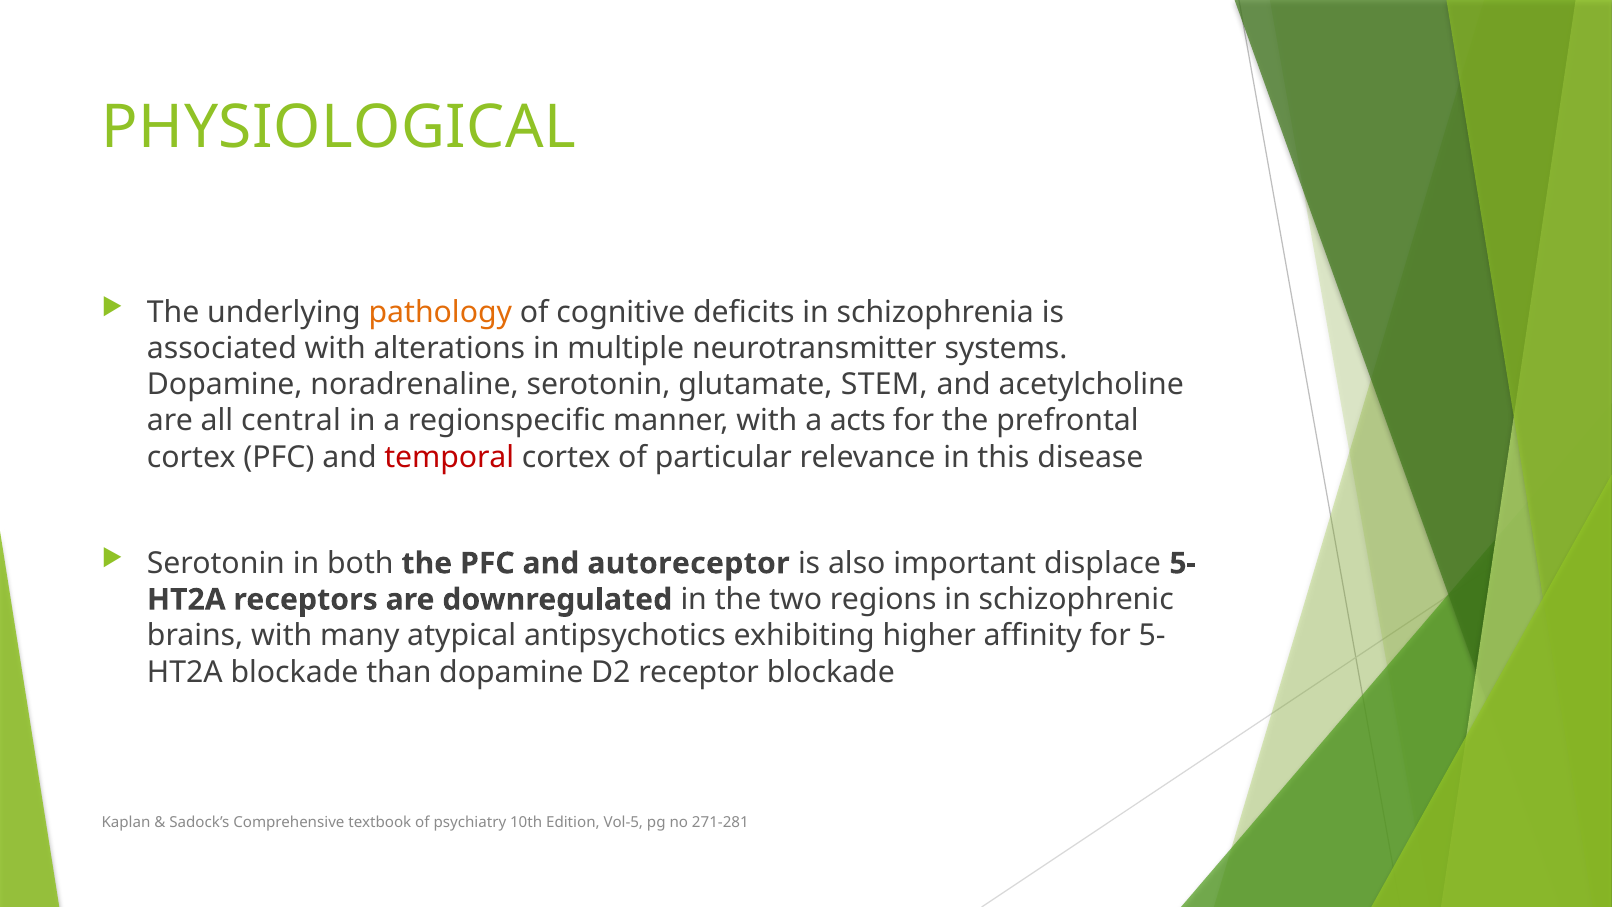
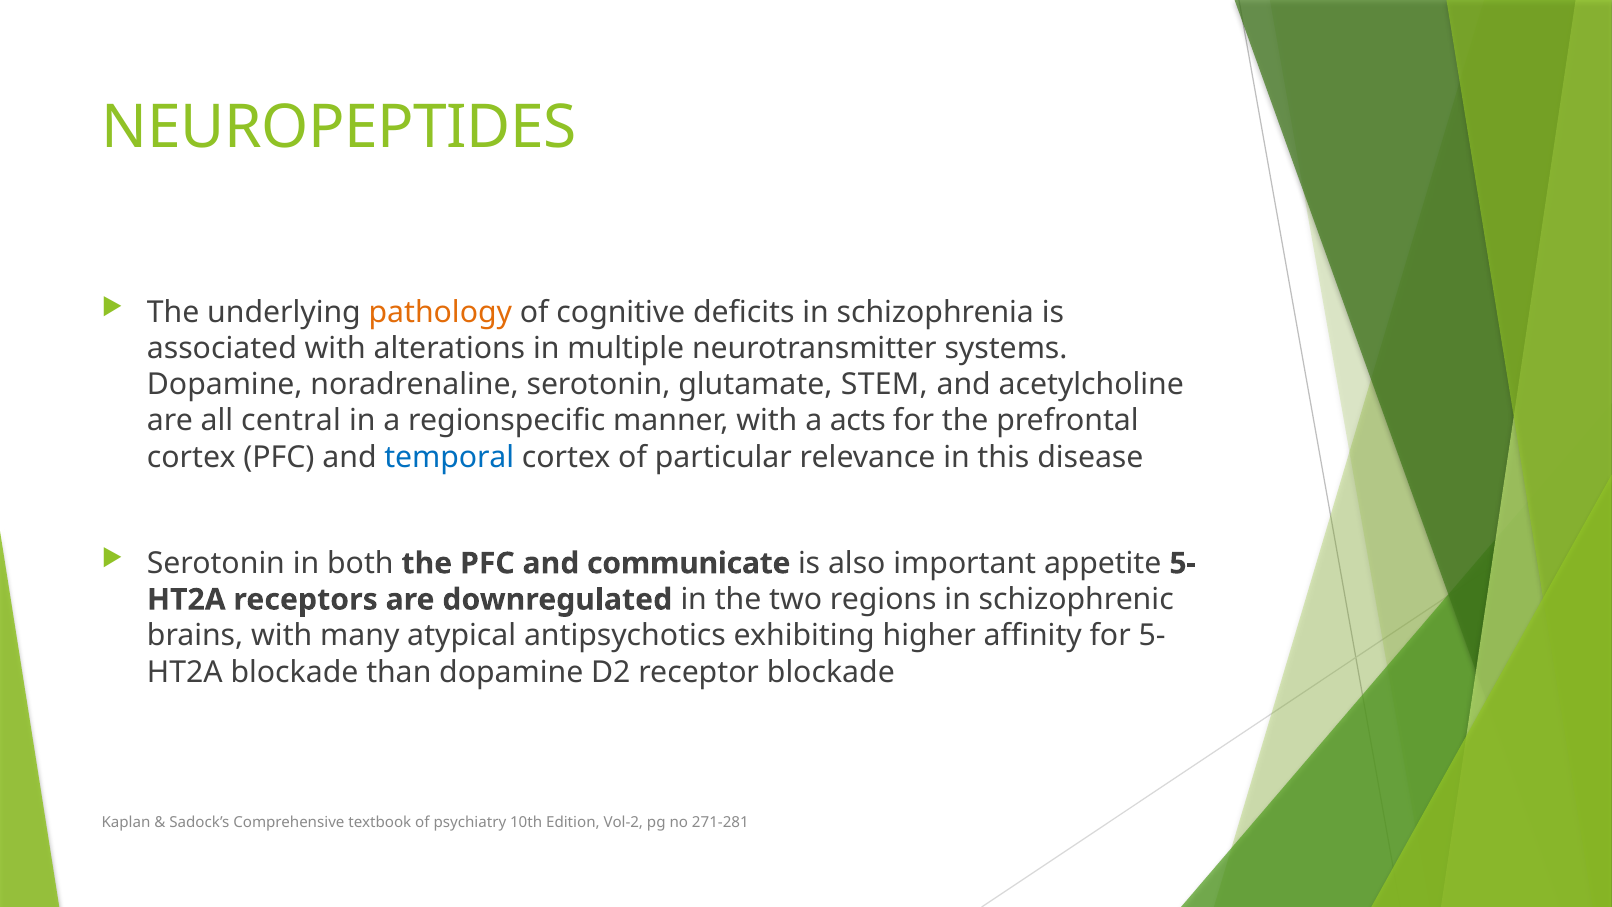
PHYSIOLOGICAL: PHYSIOLOGICAL -> NEUROPEPTIDES (339, 127)
temporal colour: red -> blue (449, 457)
autoreceptor: autoreceptor -> communicate (689, 563)
displace: displace -> appetite (1103, 563)
Vol-5: Vol-5 -> Vol-2 (623, 823)
